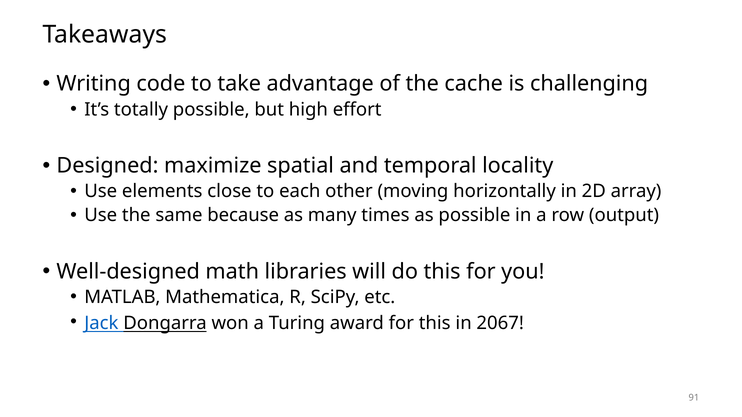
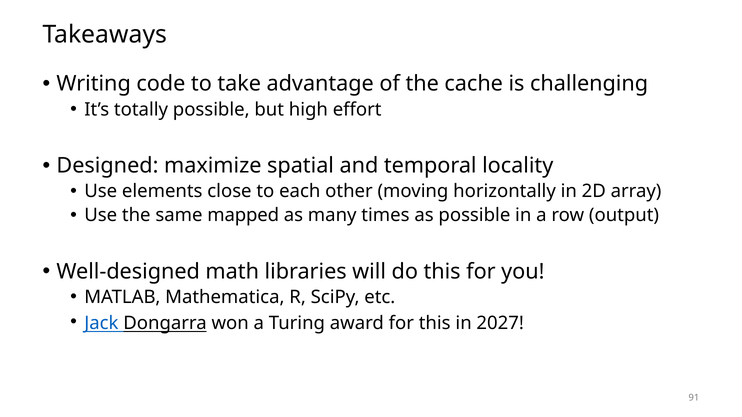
because: because -> mapped (243, 215)
2067: 2067 -> 2027 (500, 323)
